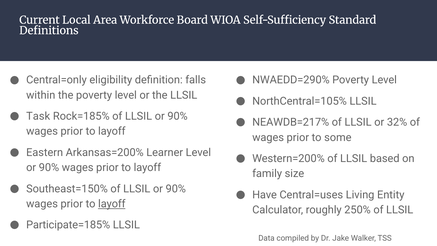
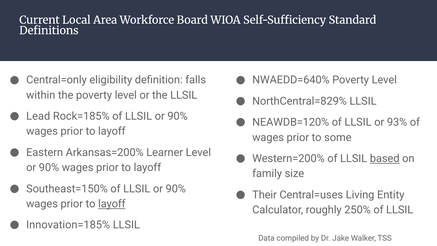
NWAEDD=290%: NWAEDD=290% -> NWAEDD=640% (291, 80)
NorthCentral=105%: NorthCentral=105% -> NorthCentral=829% (300, 101)
Task: Task -> Lead (38, 116)
NEAWDB=217%: NEAWDB=217% -> NEAWDB=120% (291, 122)
32%: 32% -> 93% (397, 122)
based underline: none -> present (385, 158)
Have: Have -> Their (265, 195)
Participate=185%: Participate=185% -> Innovation=185% (68, 225)
